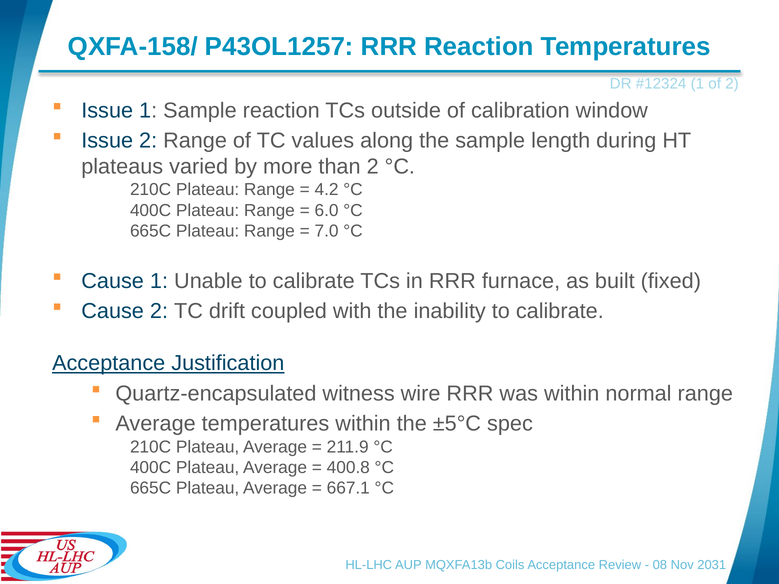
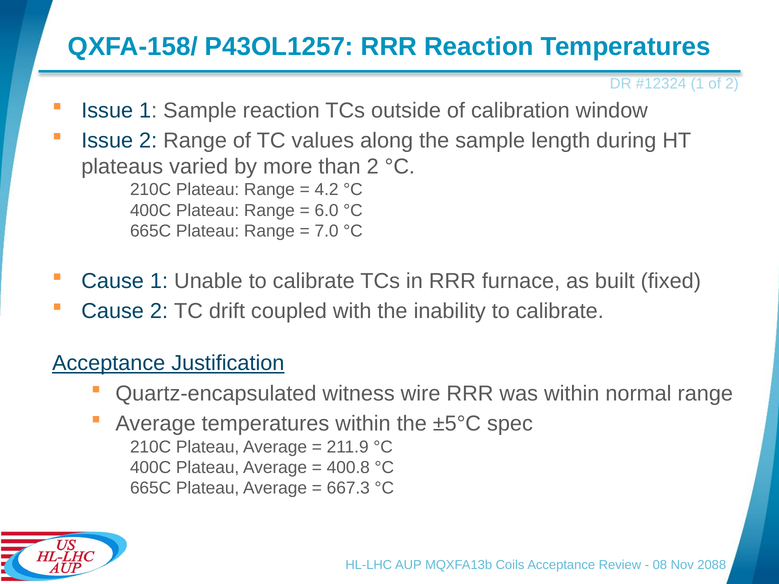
667.1: 667.1 -> 667.3 (348, 488)
2031: 2031 -> 2088 (712, 565)
